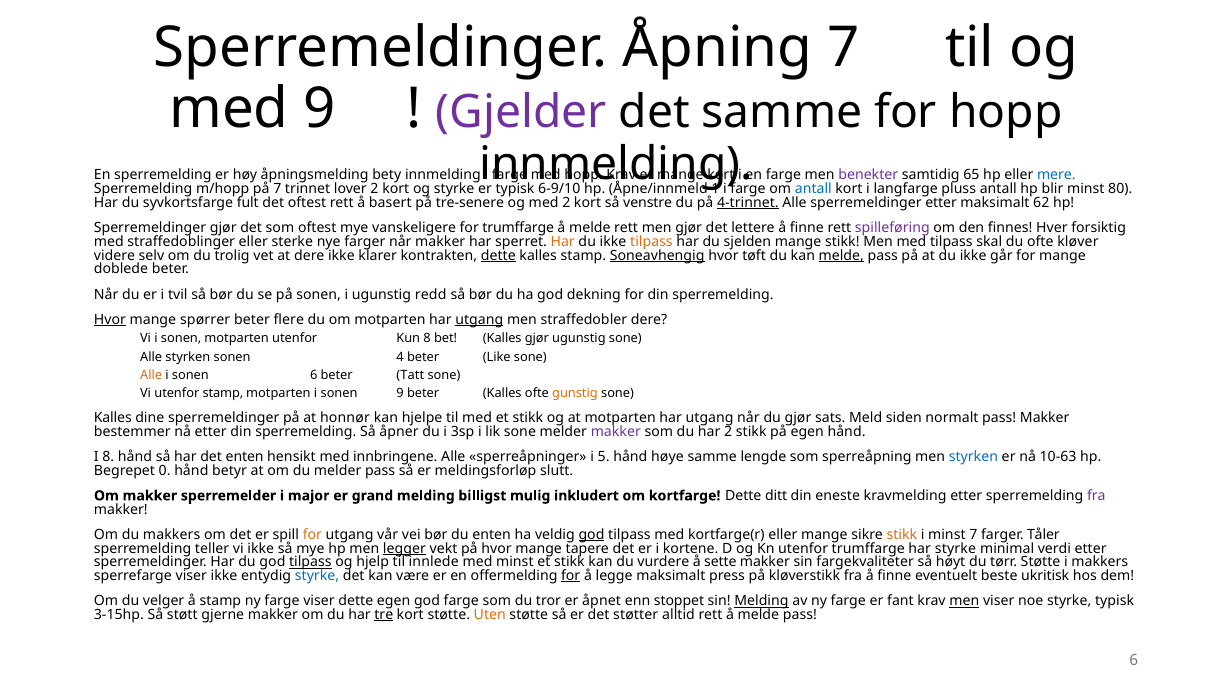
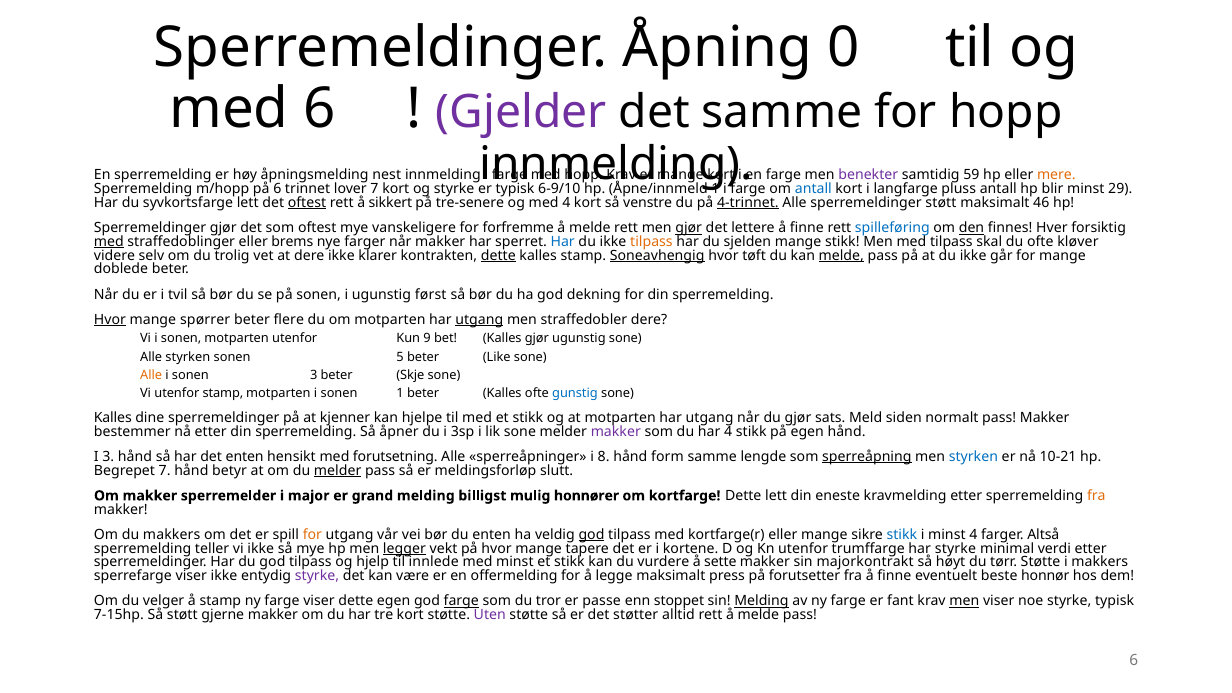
Åpning 7: 7 -> 0 (843, 48)
med 9: 9 -> 6 (319, 109)
bety: bety -> nest (387, 175)
65: 65 -> 59 (971, 175)
mere colour: blue -> orange (1056, 175)
på 7: 7 -> 6 (277, 189)
lover 2: 2 -> 7 (375, 189)
80: 80 -> 29 (1120, 189)
syvkortsfarge fult: fult -> lett (248, 203)
oftest underline: none -> present (307, 203)
basert: basert -> sikkert (390, 203)
med 2: 2 -> 4 (566, 203)
sperremeldinger etter: etter -> støtt (941, 203)
62: 62 -> 46 (1041, 203)
for trumffarge: trumffarge -> forfremme (518, 228)
gjør underline: none -> present (689, 228)
spilleføring colour: purple -> blue (892, 228)
den underline: none -> present (972, 228)
med underline: none -> present (109, 242)
sterke: sterke -> brems (292, 242)
Har colour: orange -> blue (563, 242)
redd: redd -> først (431, 294)
Kun 8: 8 -> 9 (427, 339)
4: 4 -> 5 (400, 357)
sonen 6: 6 -> 3 (314, 375)
Tatt: Tatt -> Skje (410, 375)
sonen 9: 9 -> 1 (400, 393)
gunstig colour: orange -> blue (575, 393)
honnør: honnør -> kjenner (345, 418)
har 2: 2 -> 4 (728, 432)
I 8: 8 -> 3 (108, 457)
innbringene: innbringene -> forutsetning (395, 457)
5: 5 -> 8 (604, 457)
høye: høye -> form (667, 457)
sperreåpning underline: none -> present (867, 457)
10-63: 10-63 -> 10-21 (1058, 457)
Begrepet 0: 0 -> 7 (165, 470)
melder underline: none -> present (338, 470)
inkludert: inkludert -> honnører (587, 496)
Dette ditt: ditt -> lett (776, 496)
fra colour: purple -> orange (1096, 496)
stikk colour: orange -> blue (902, 535)
minst 7: 7 -> 4 (973, 535)
Tåler: Tåler -> Altså (1043, 535)
tilpass underline: present -> none (310, 562)
fargekvaliteter: fargekvaliteter -> majorkontrakt (865, 562)
styrke colour: blue -> purple (317, 576)
for underline: present -> none (571, 576)
kløverstikk: kløverstikk -> forutsetter (804, 576)
ukritisk: ukritisk -> honnør (1045, 576)
farge underline: none -> present (461, 601)
åpnet: åpnet -> passe (602, 601)
3-15hp: 3-15hp -> 7-15hp (119, 615)
tre underline: present -> none (384, 615)
Uten colour: orange -> purple (490, 615)
